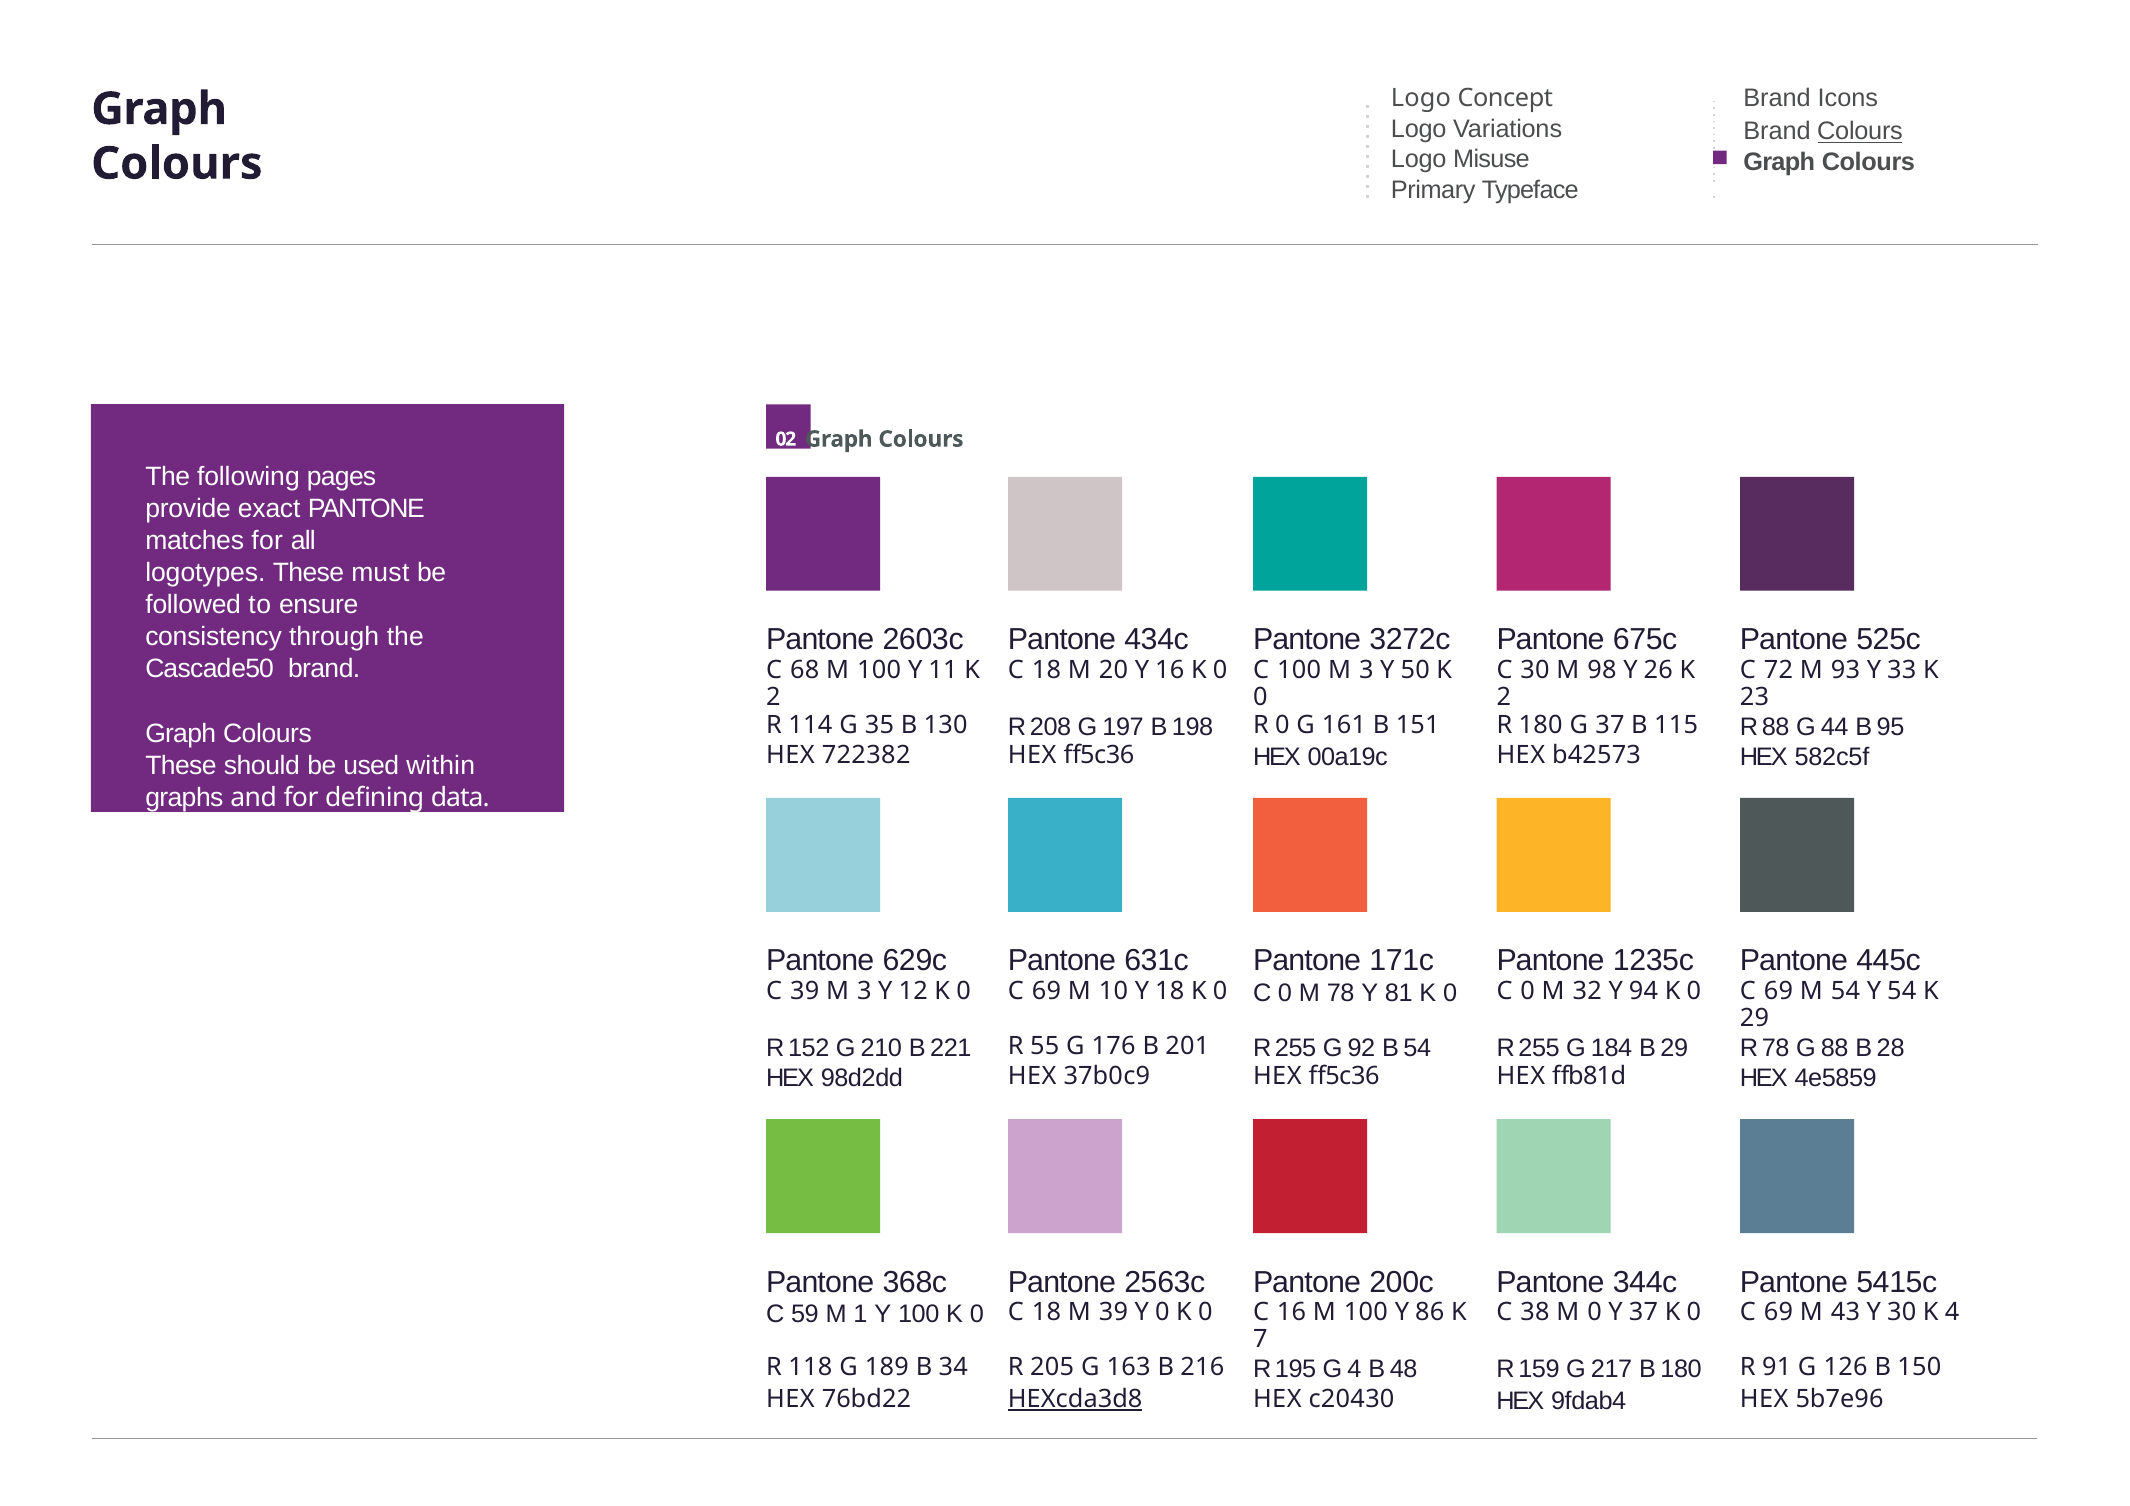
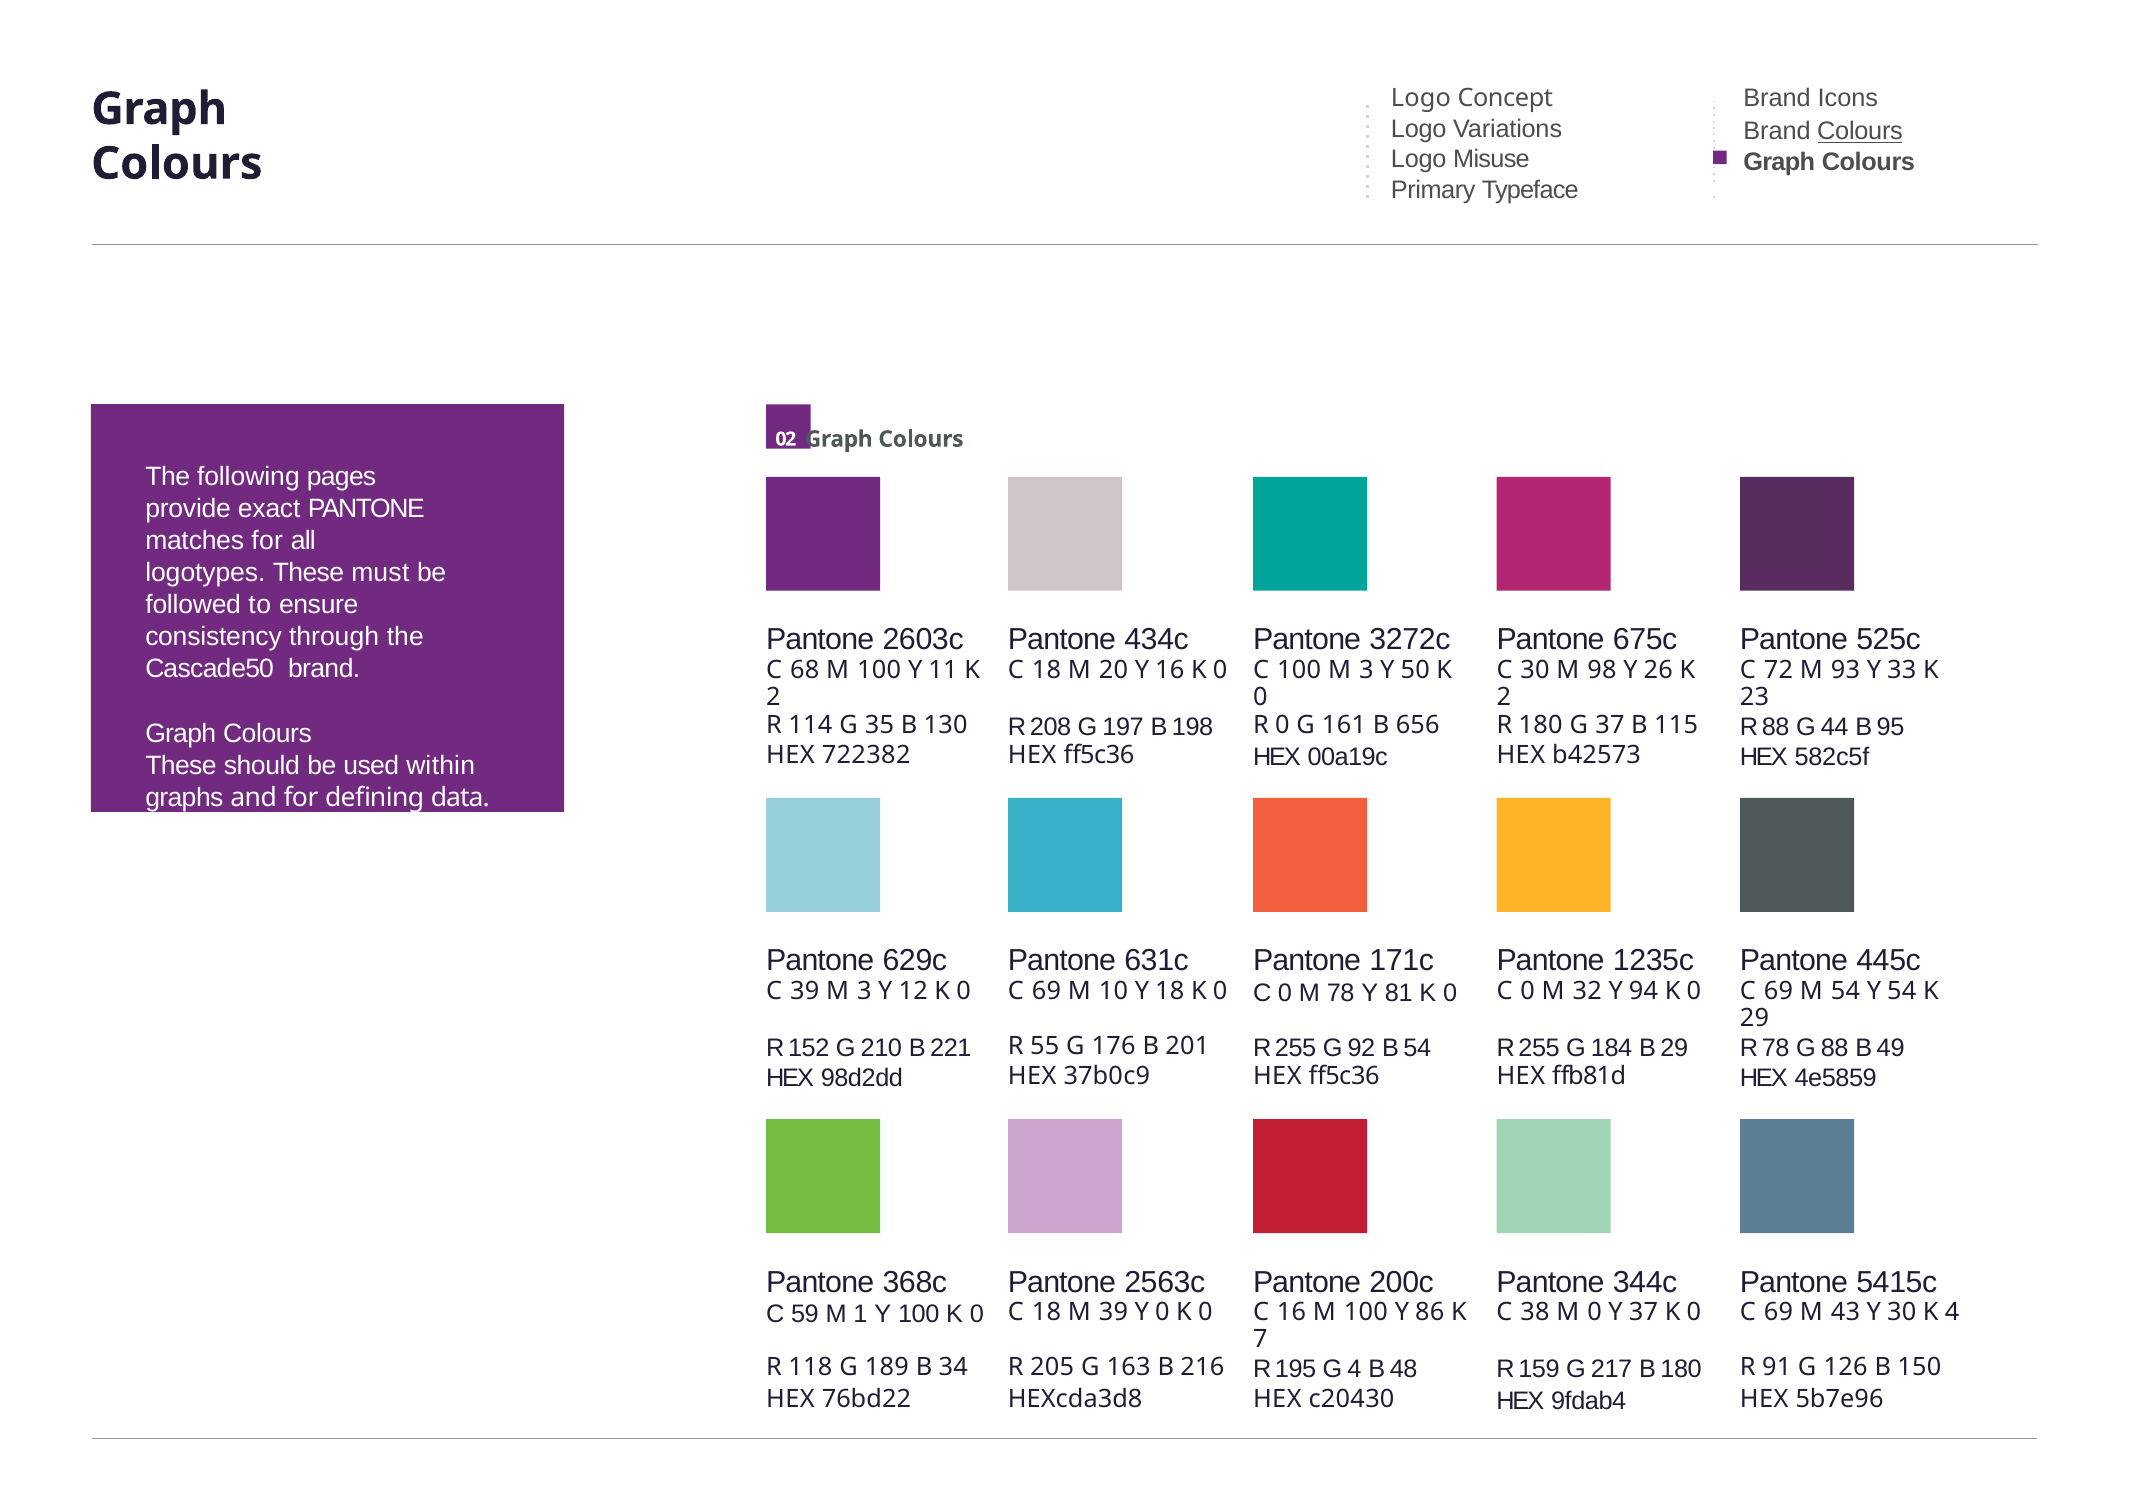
151: 151 -> 656 (1418, 725)
28: 28 -> 49 (1891, 1048)
HEXcda3d8 underline: present -> none (1075, 1399)
